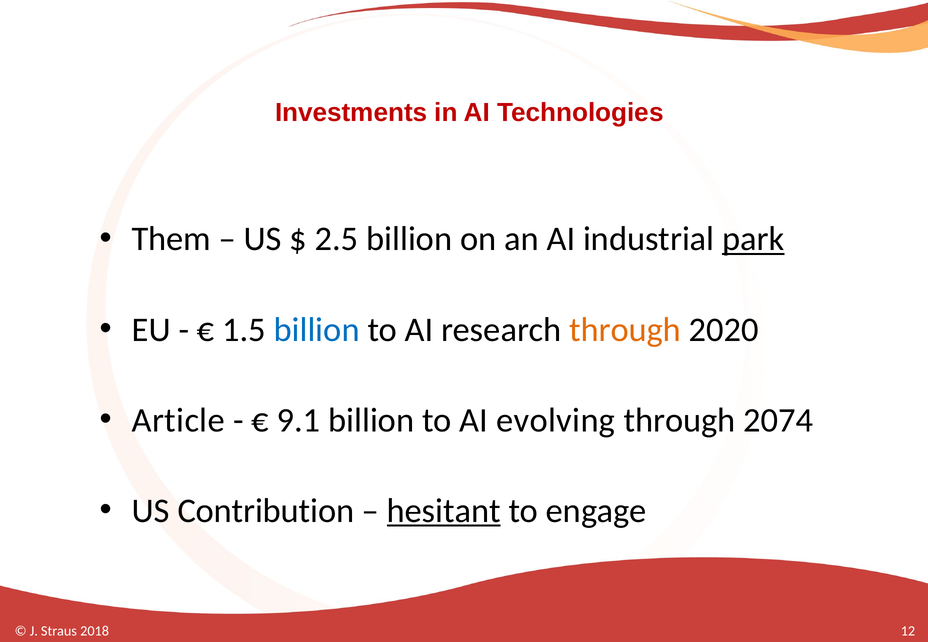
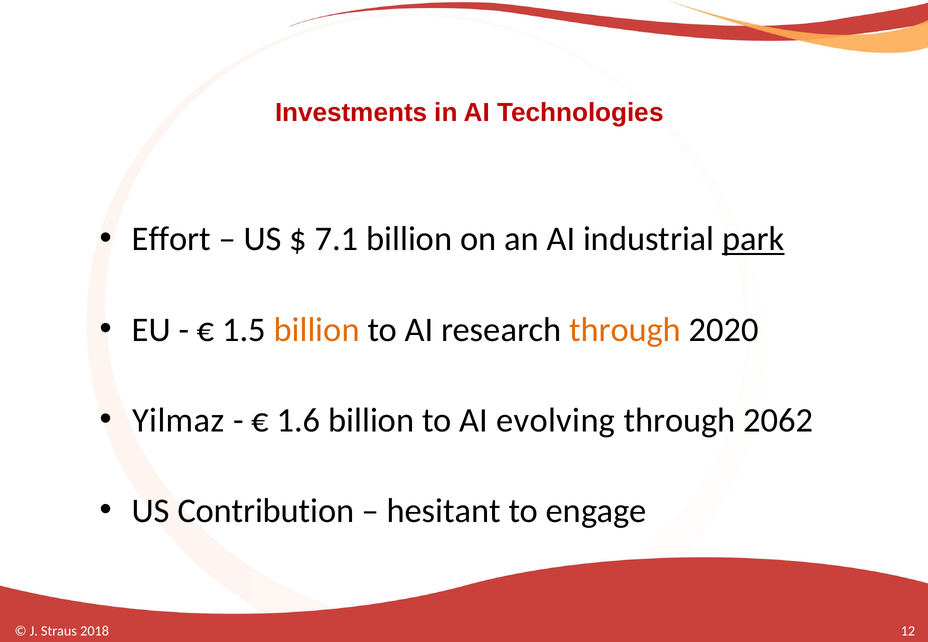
Them: Them -> Effort (171, 239)
2.5: 2.5 -> 7.1 (336, 239)
billion colour: blue -> orange (317, 330)
Article: Article -> Yilmaz (178, 421)
9.1: 9.1 -> 1.6 (299, 421)
2074: 2074 -> 2062 (778, 421)
hesitant underline: present -> none (444, 511)
